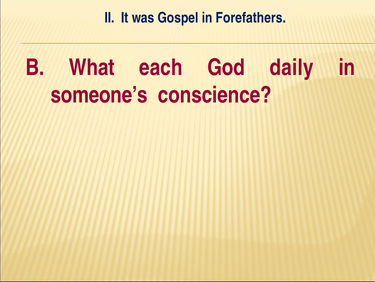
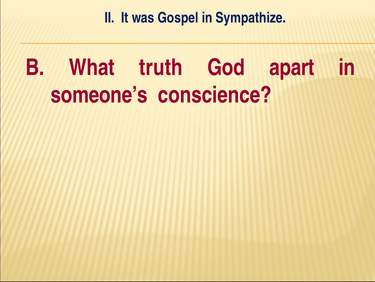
Forefathers: Forefathers -> Sympathize (251, 18)
each: each -> truth (161, 67)
daily: daily -> apart (292, 67)
